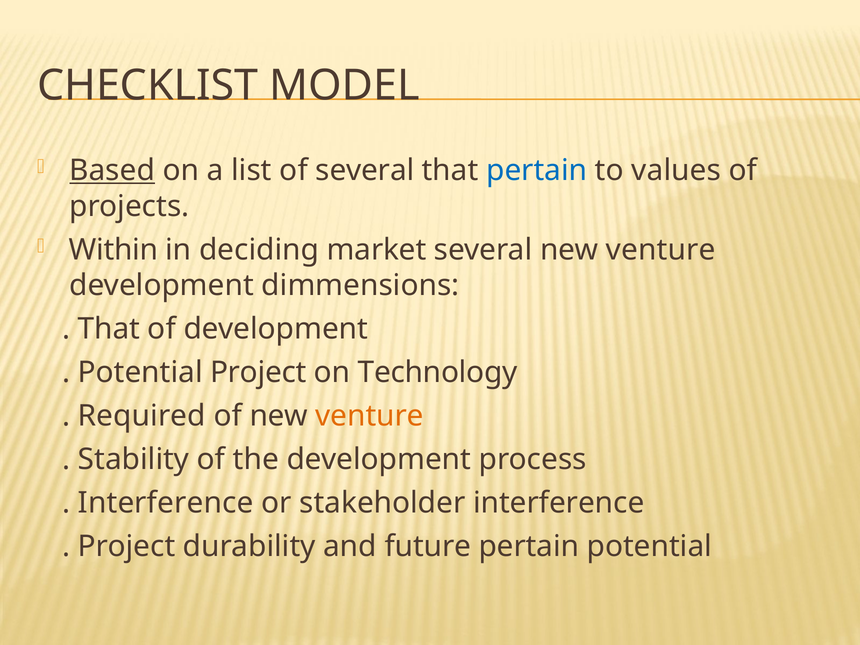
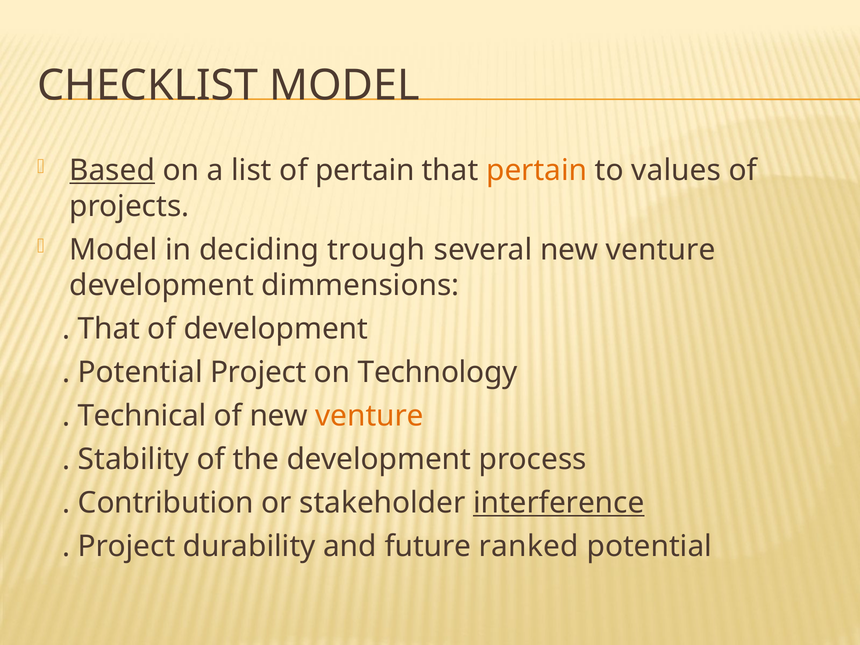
of several: several -> pertain (365, 170)
pertain colour: blue -> orange (537, 170)
Within: Within -> Model (113, 250)
market: market -> trough (376, 250)
Required: Required -> Technical (142, 416)
Interference: Interference -> Contribution (166, 503)
interference underline: none -> present (559, 503)
future pertain: pertain -> ranked (529, 546)
